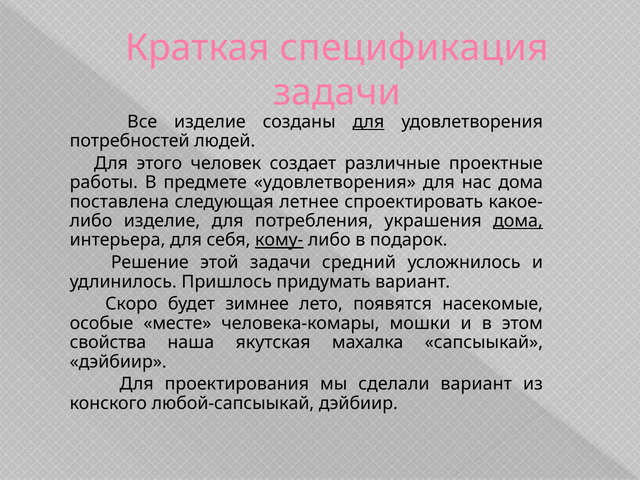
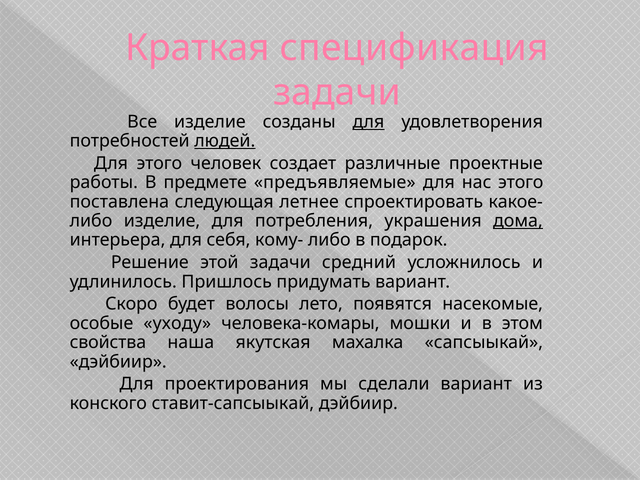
людей underline: none -> present (225, 141)
предмете удовлетворения: удовлетворения -> предъявляемые (335, 183)
нас дома: дома -> этого (521, 183)
кому- underline: present -> none (279, 240)
зимнее: зимнее -> волосы (257, 304)
месте: месте -> уходу (177, 323)
любой-сапсыыкай: любой-сапсыыкай -> ставит-сапсыыкай (233, 403)
